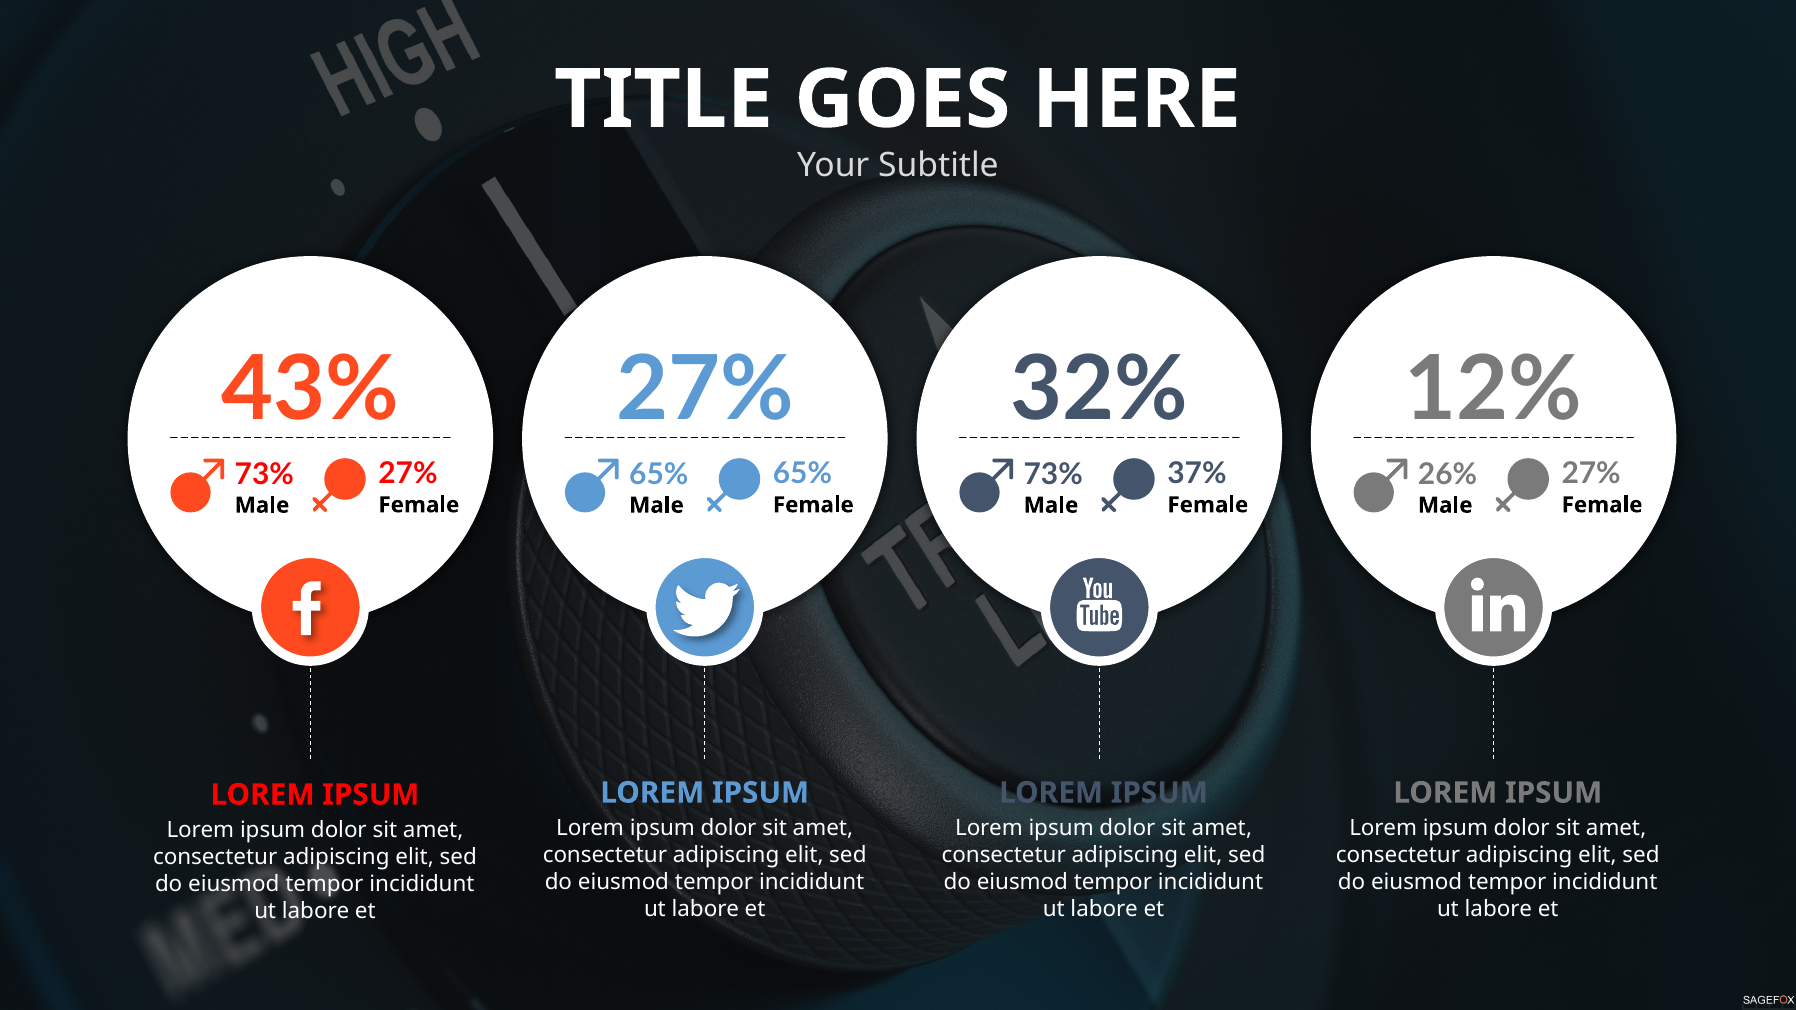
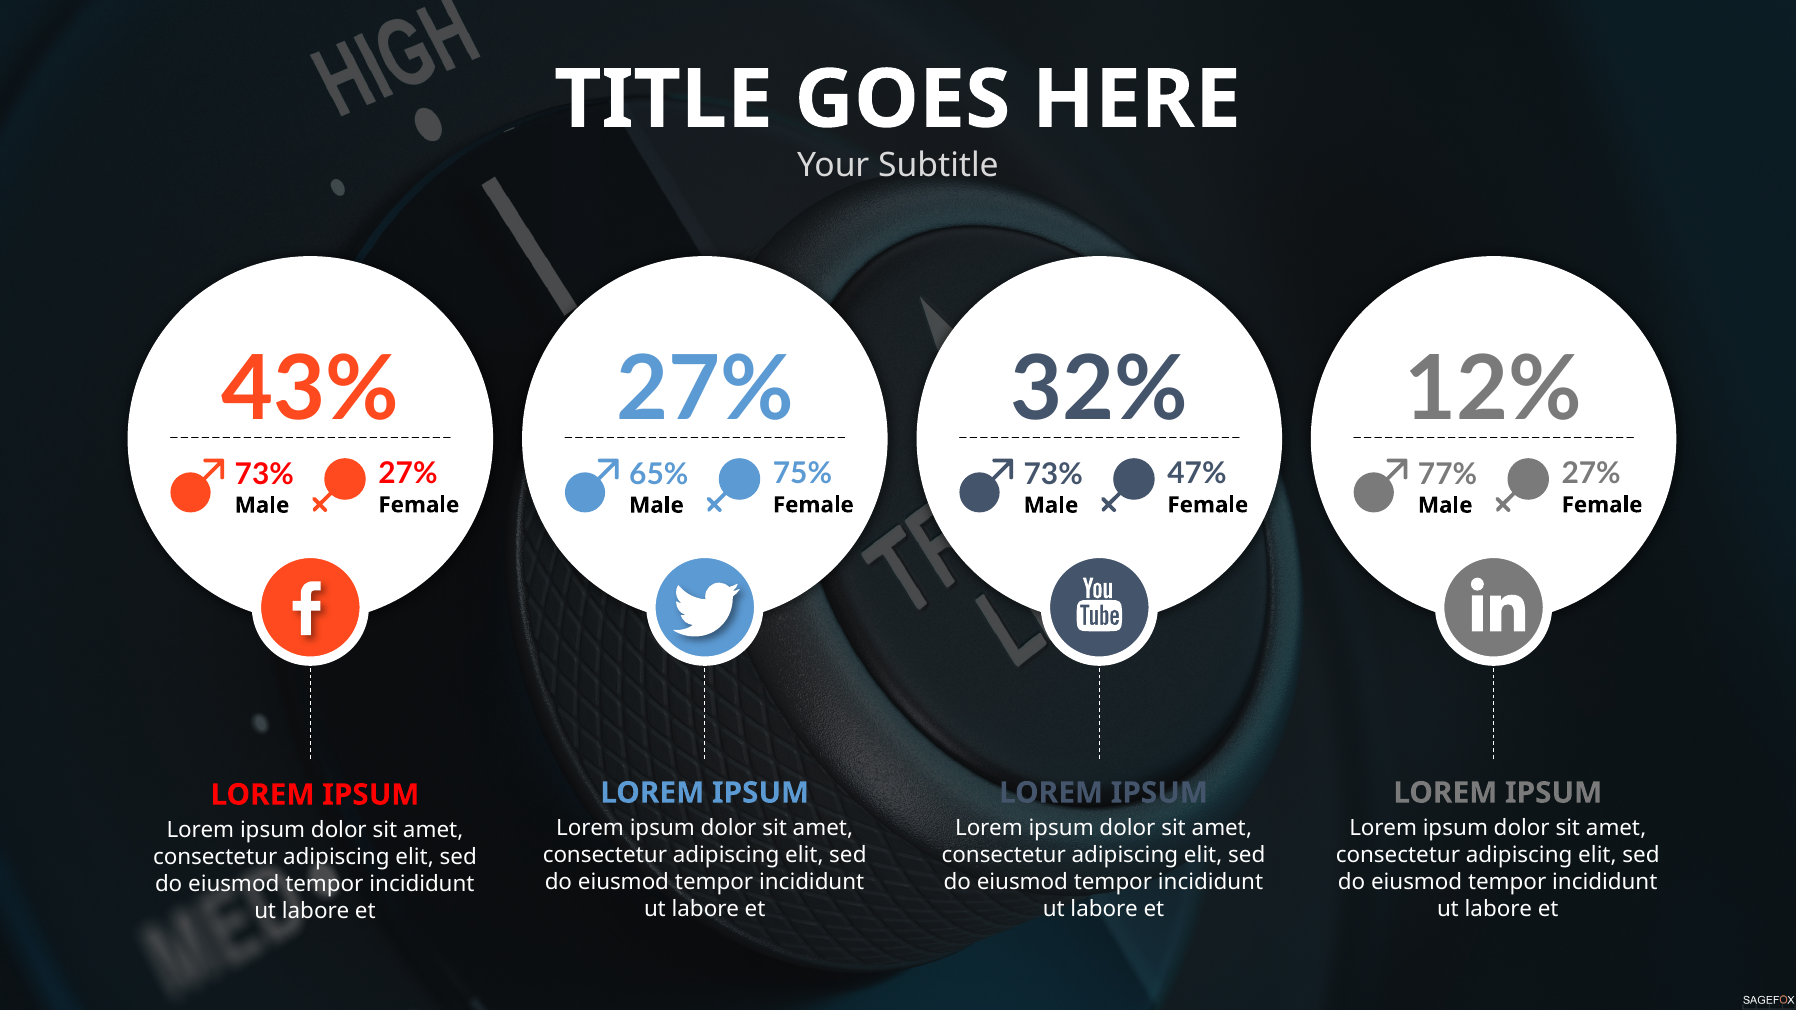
65%: 65% -> 75% (802, 474)
37%: 37% -> 47% (1197, 474)
26%: 26% -> 77% (1447, 475)
